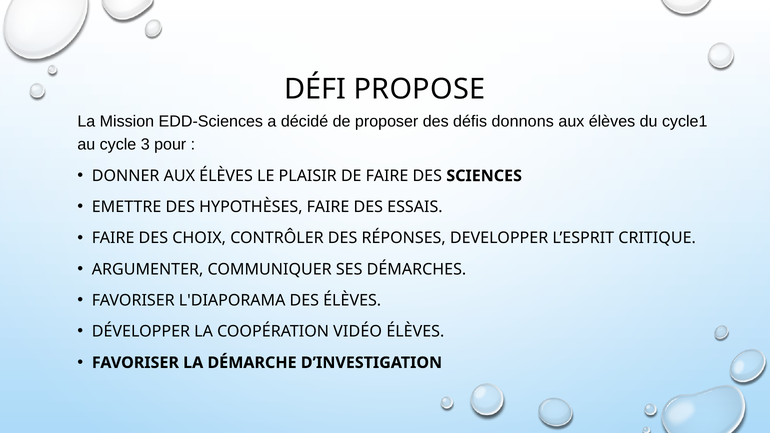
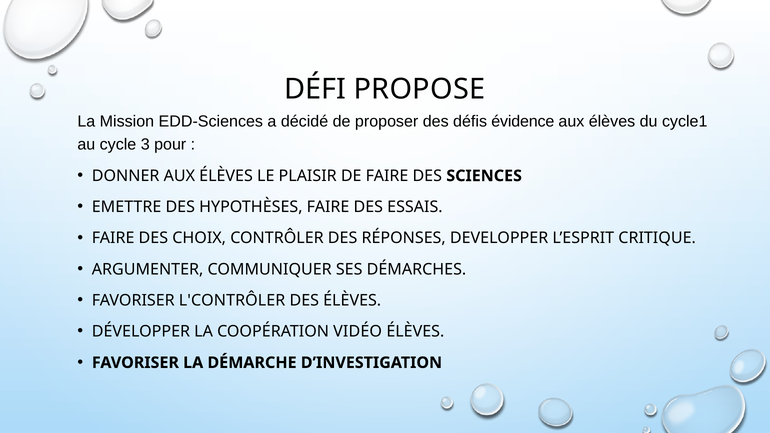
donnons: donnons -> évidence (523, 122)
L'DIAPORAMA: L'DIAPORAMA -> L'CONTRÔLER (232, 300)
